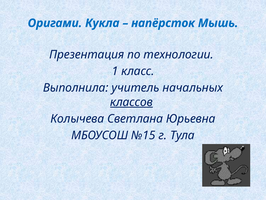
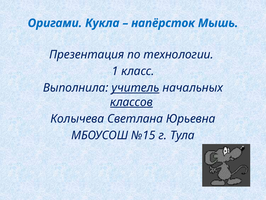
учитель underline: none -> present (136, 88)
